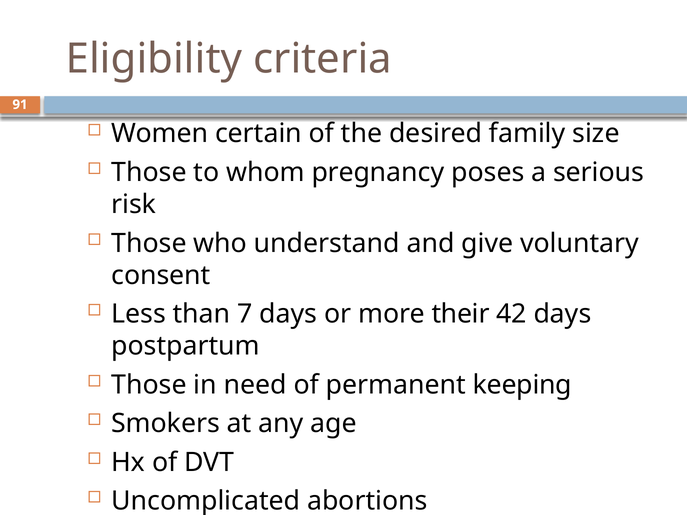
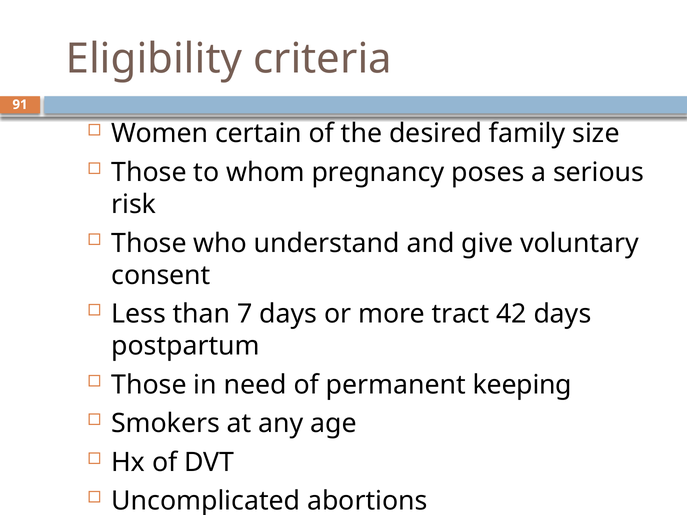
their: their -> tract (460, 314)
